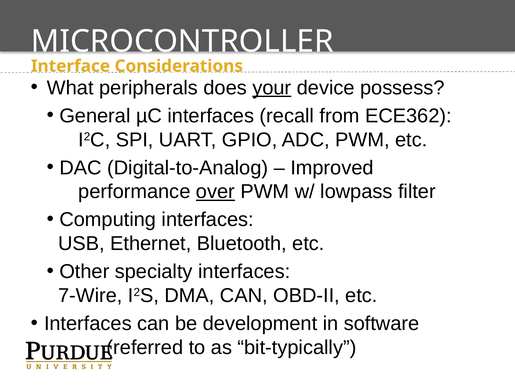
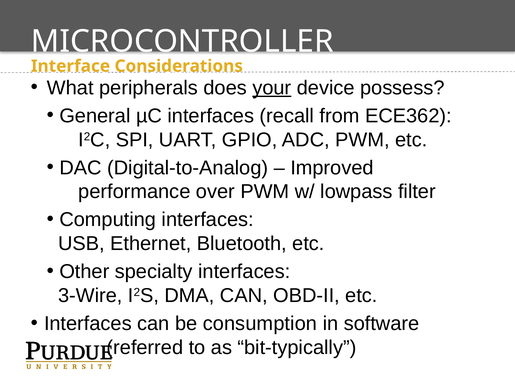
over underline: present -> none (215, 192)
7-Wire: 7-Wire -> 3-Wire (90, 296)
development: development -> consumption (260, 324)
